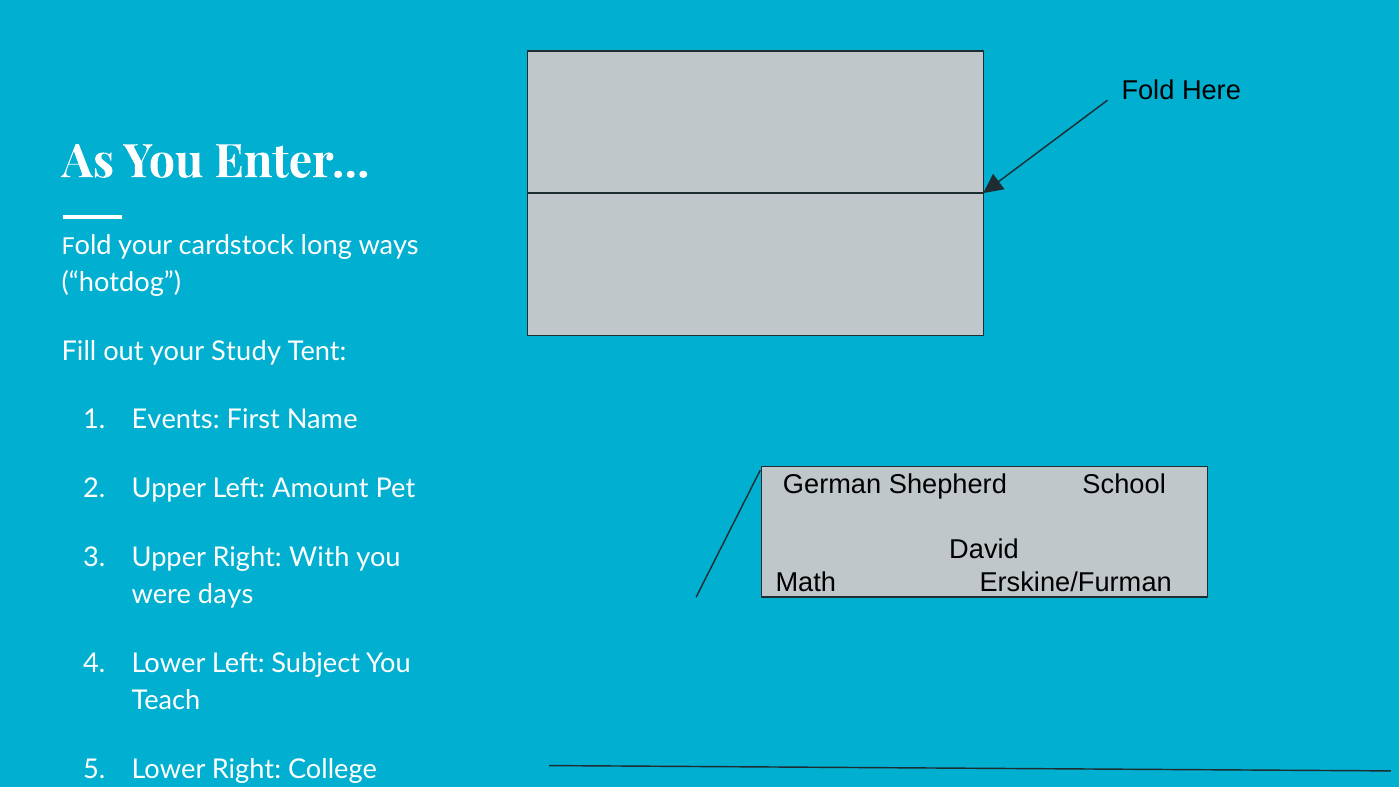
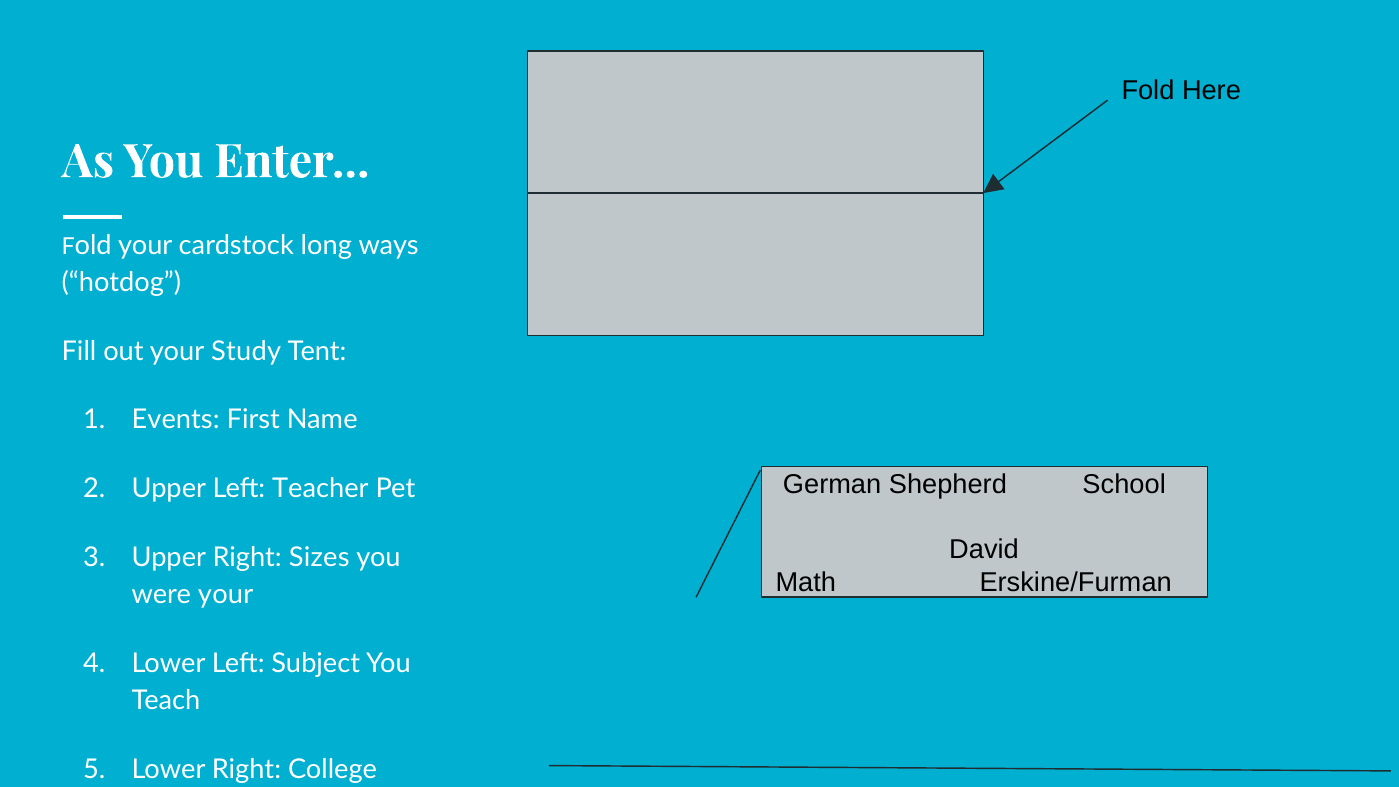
Amount: Amount -> Teacher (320, 489)
With: With -> Sizes (319, 557)
were days: days -> your (226, 595)
